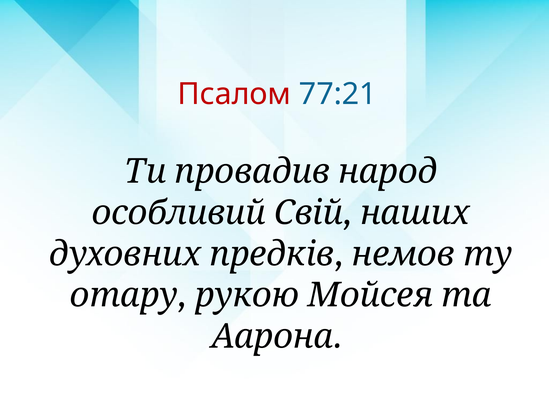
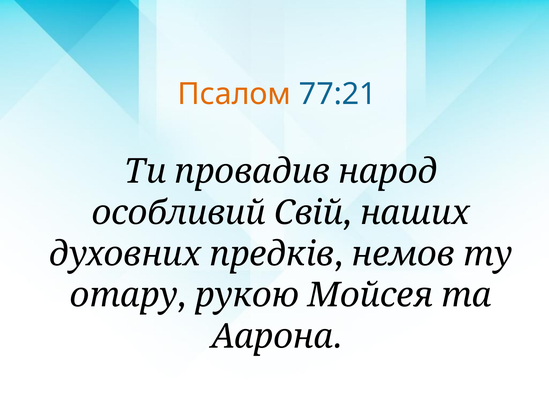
Псалом colour: red -> orange (234, 94)
